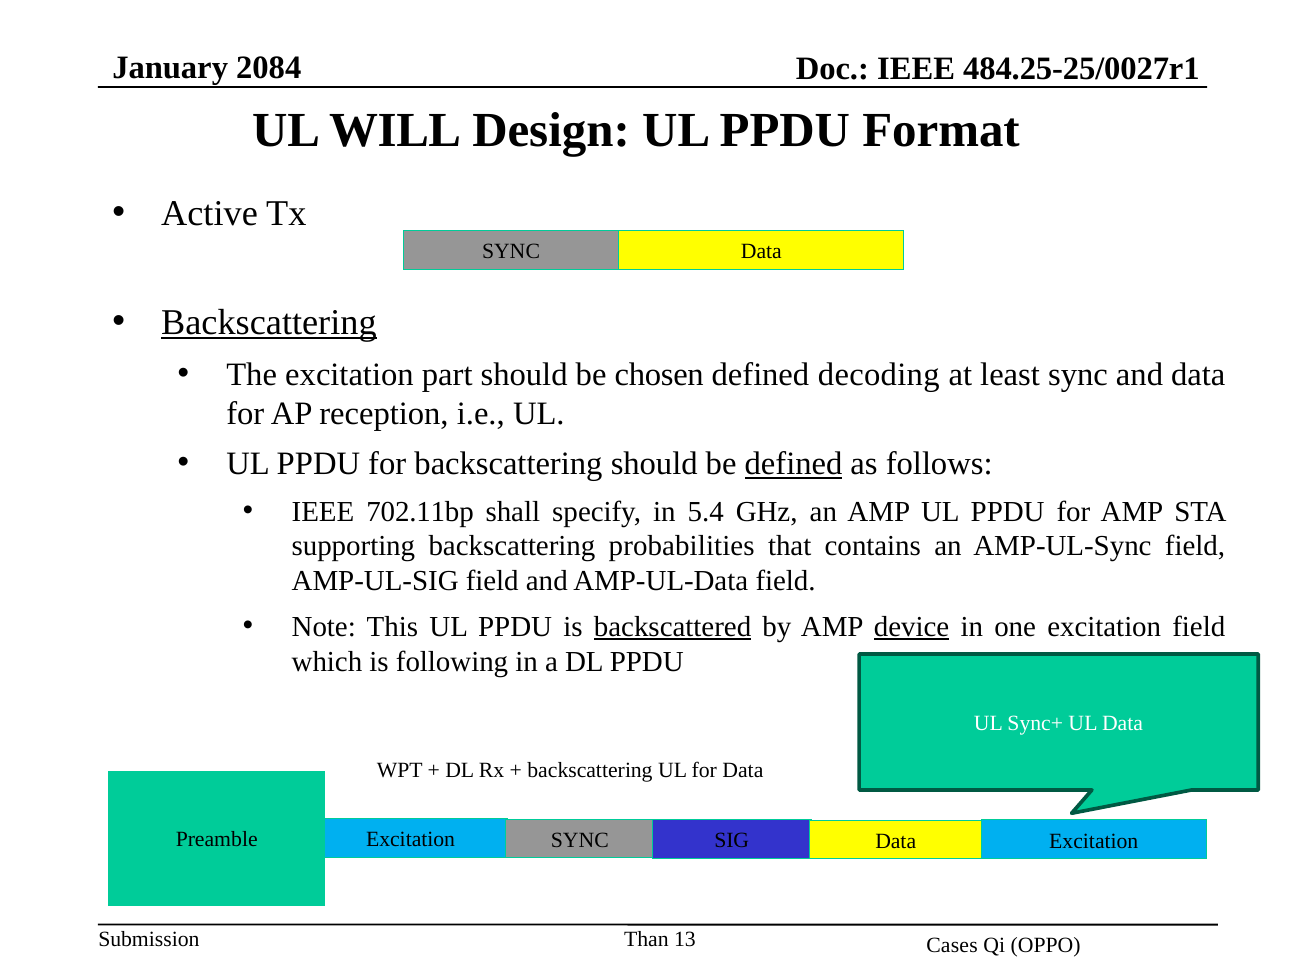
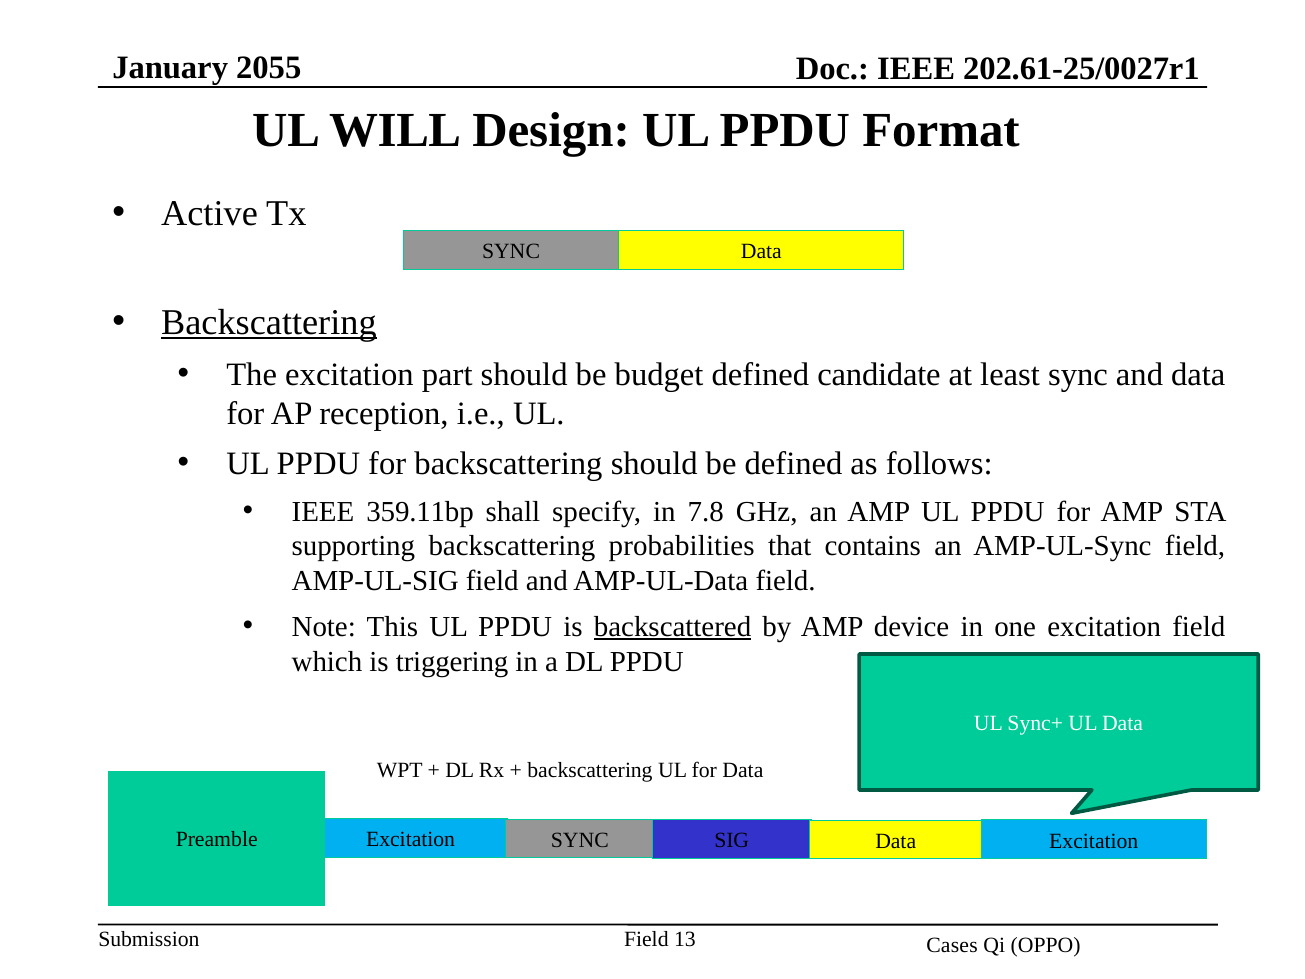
2084: 2084 -> 2055 (269, 68)
484.25-25/0027r1: 484.25-25/0027r1 -> 202.61-25/0027r1 (1081, 69)
chosen: chosen -> budget (659, 375)
decoding: decoding -> candidate (879, 375)
defined underline: present -> none (793, 464)
702.11bp: 702.11bp -> 359.11bp (420, 511)
5.4: 5.4 -> 7.8 (706, 511)
device underline: present -> none (912, 627)
following: following -> triggering (452, 661)
Than: Than -> Field (646, 939)
